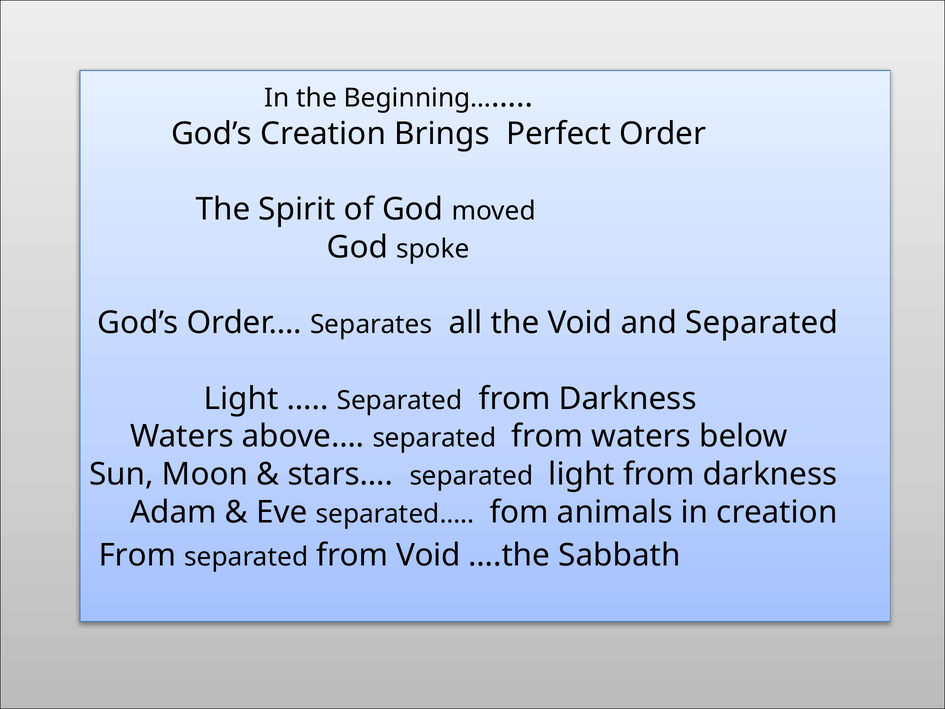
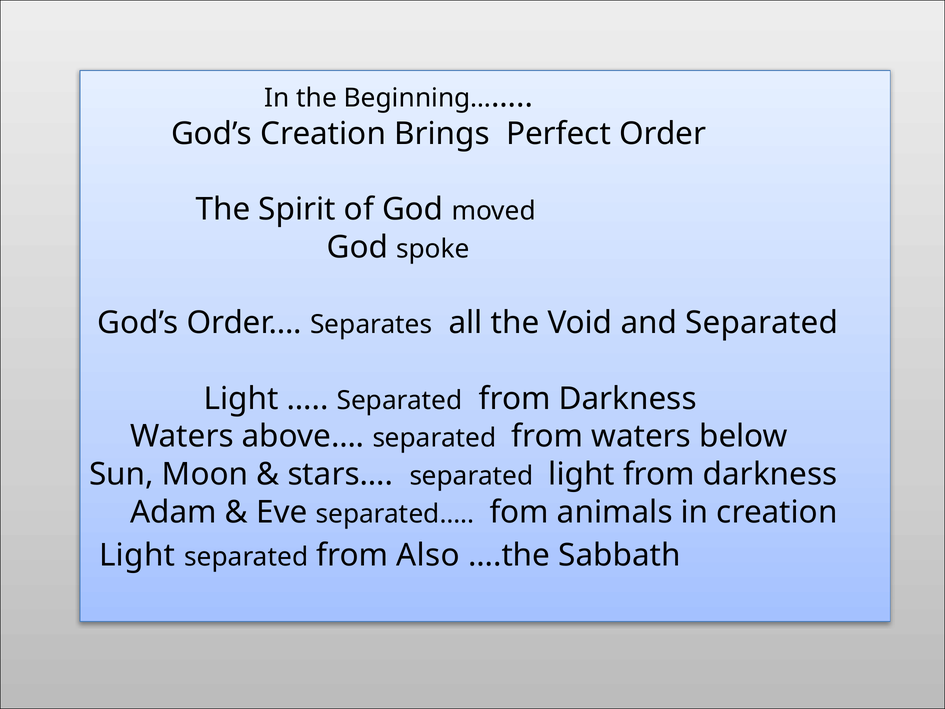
From: From -> Light (137, 555)
from Void: Void -> Also (428, 555)
